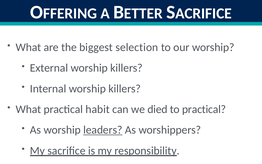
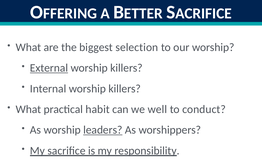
External underline: none -> present (49, 68)
died: died -> well (157, 109)
to practical: practical -> conduct (204, 109)
